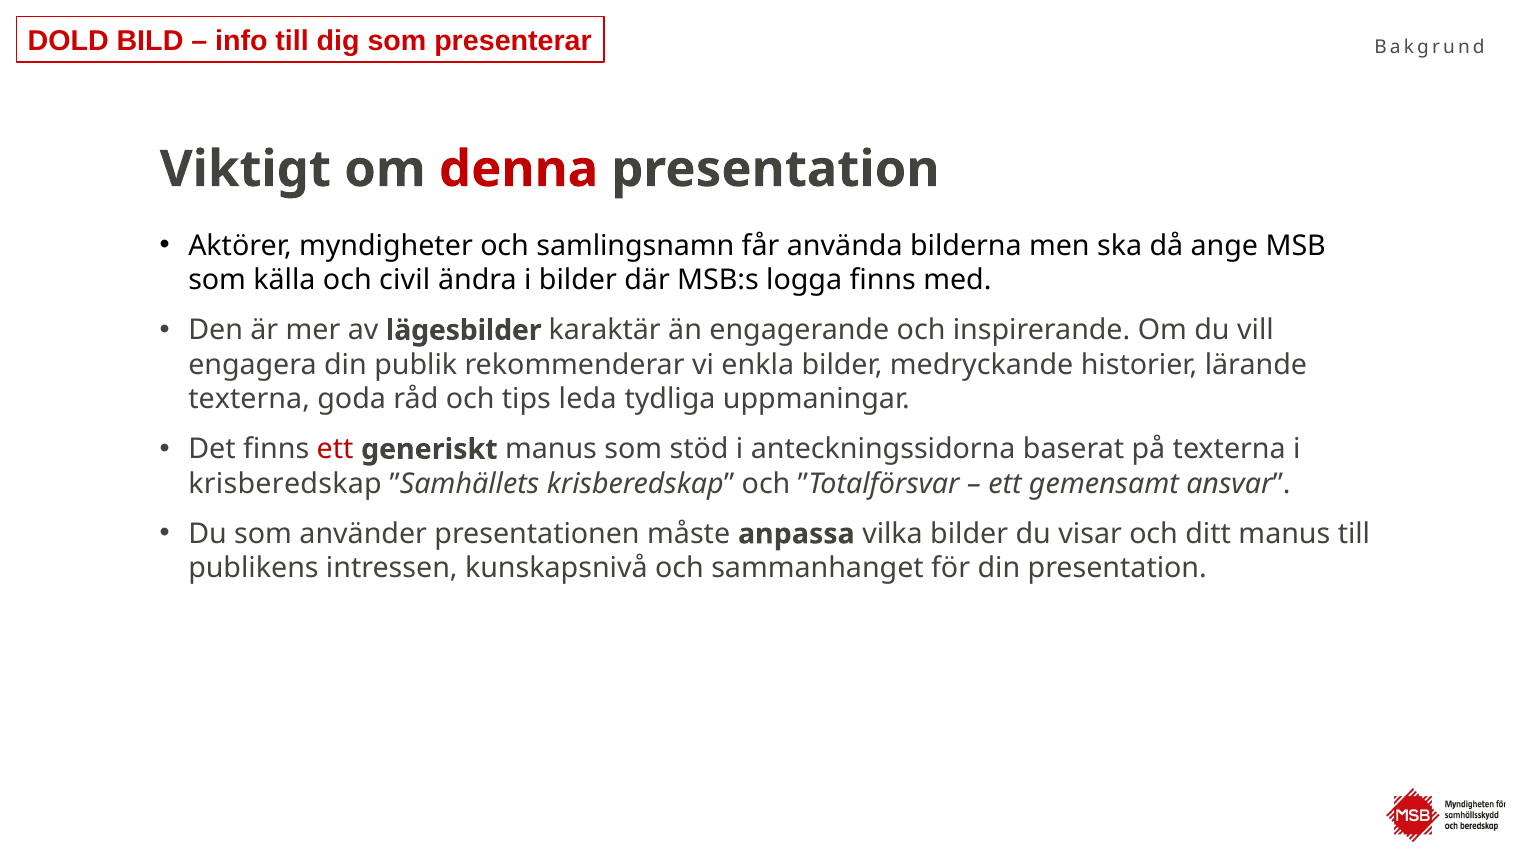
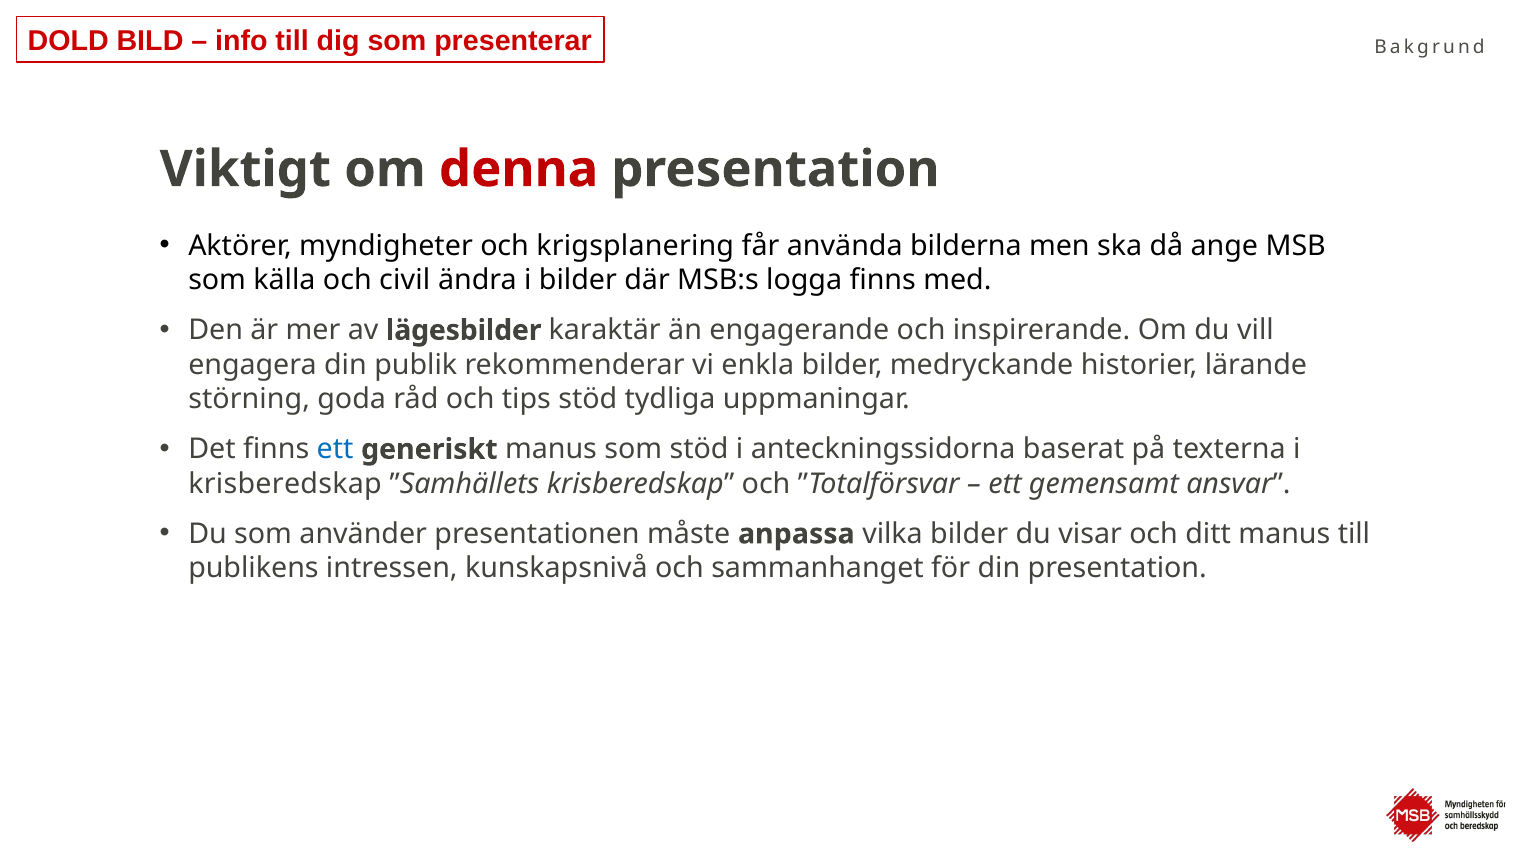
samlingsnamn: samlingsnamn -> krigsplanering (635, 246)
texterna: texterna -> störning (249, 399)
tips leda: leda -> stöd (588, 399)
ett colour: red -> blue (335, 449)
